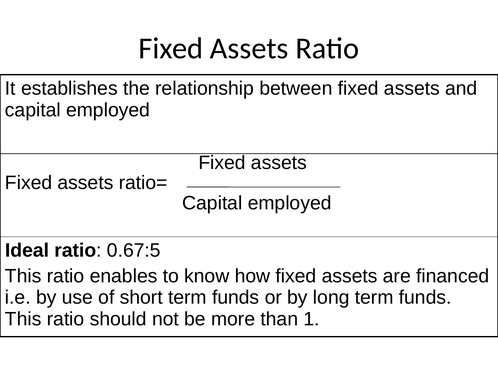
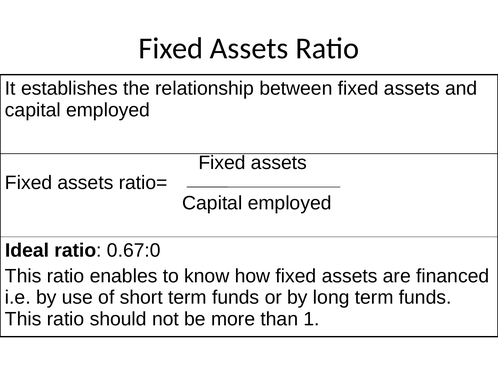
0.67:5: 0.67:5 -> 0.67:0 (134, 250)
